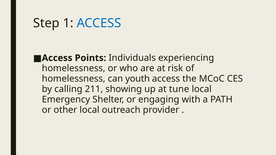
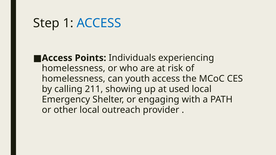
tune: tune -> used (179, 89)
